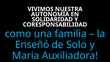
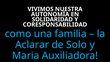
Enseñó: Enseñó -> Aclarar (32, 45)
